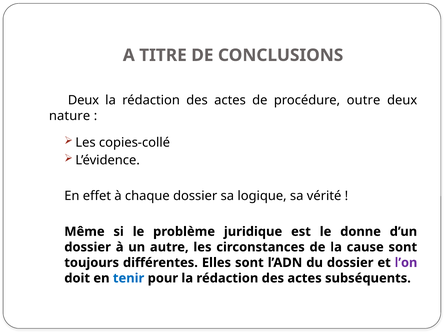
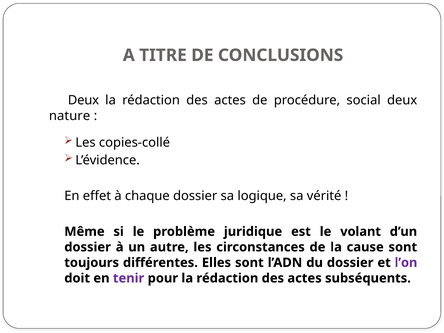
outre: outre -> social (364, 100)
donne: donne -> volant (361, 232)
tenir colour: blue -> purple (129, 278)
